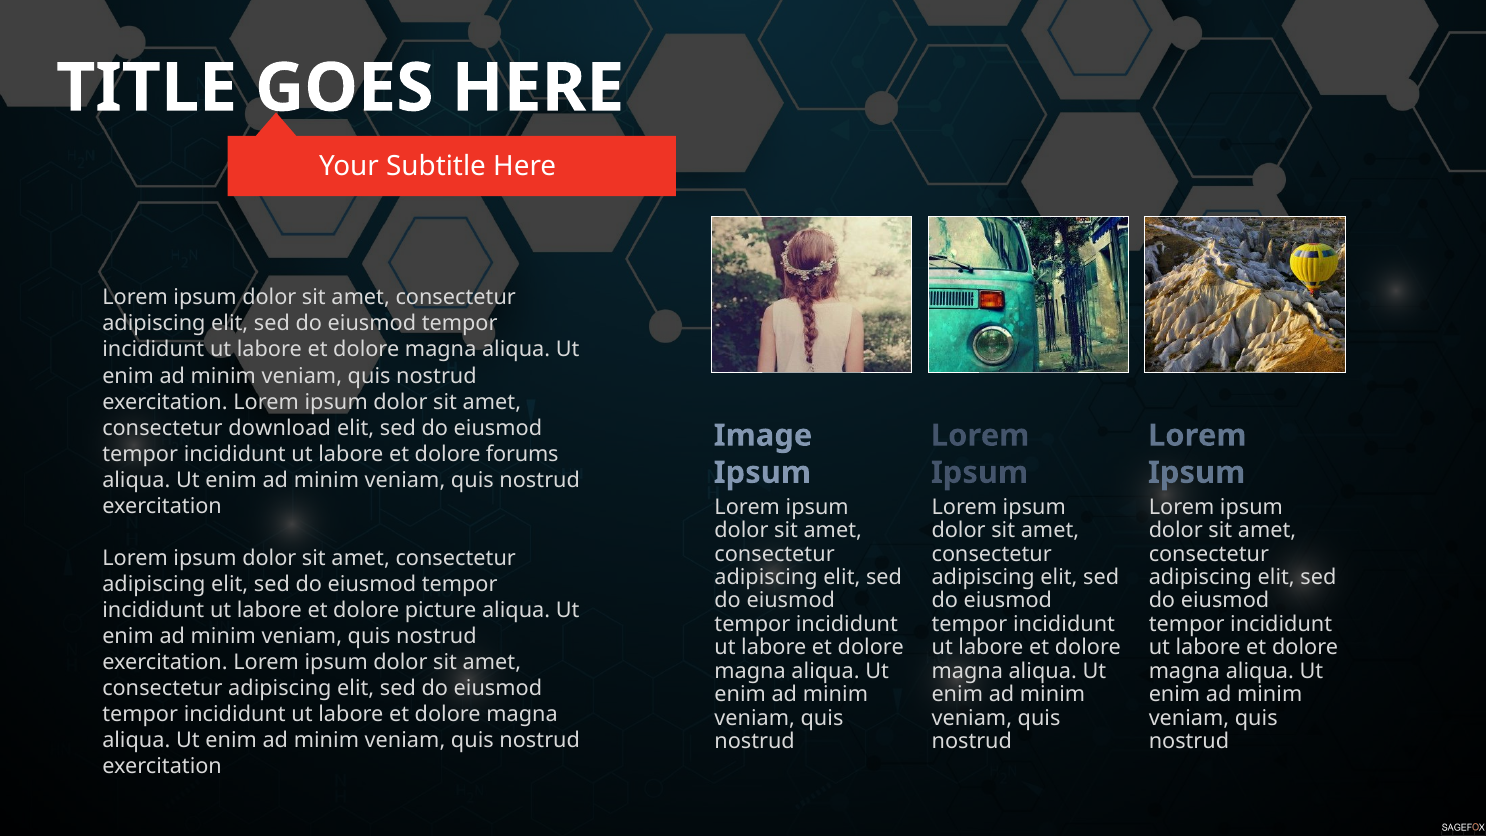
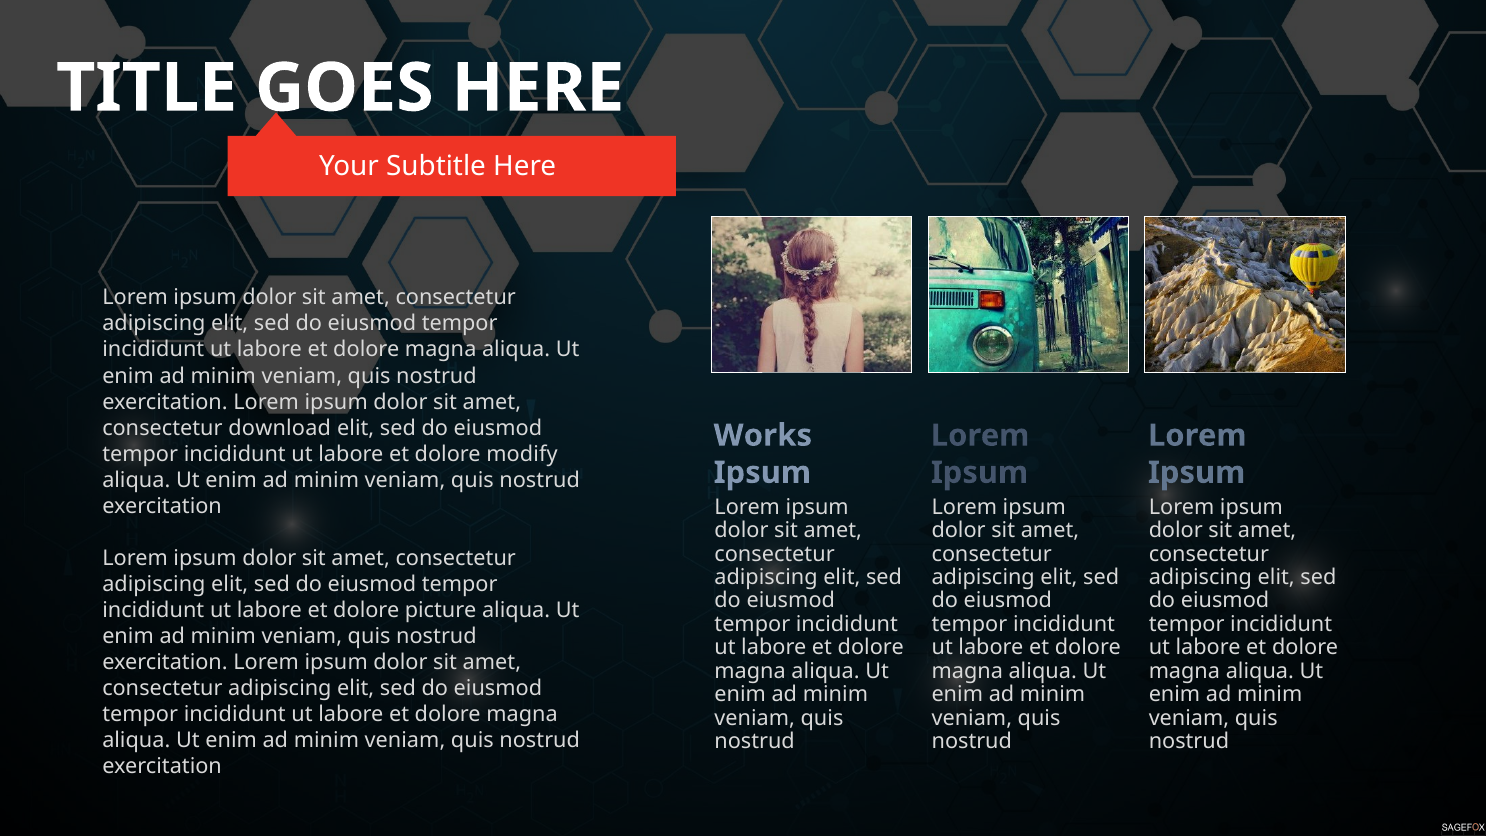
Image: Image -> Works (763, 435)
forums: forums -> modify (522, 454)
